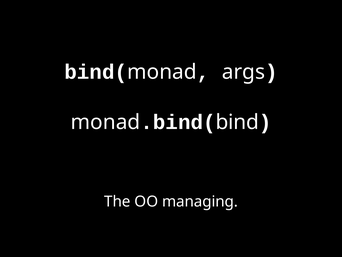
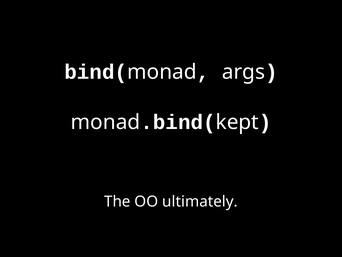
bind: bind -> kept (237, 122)
managing: managing -> ultimately (200, 201)
